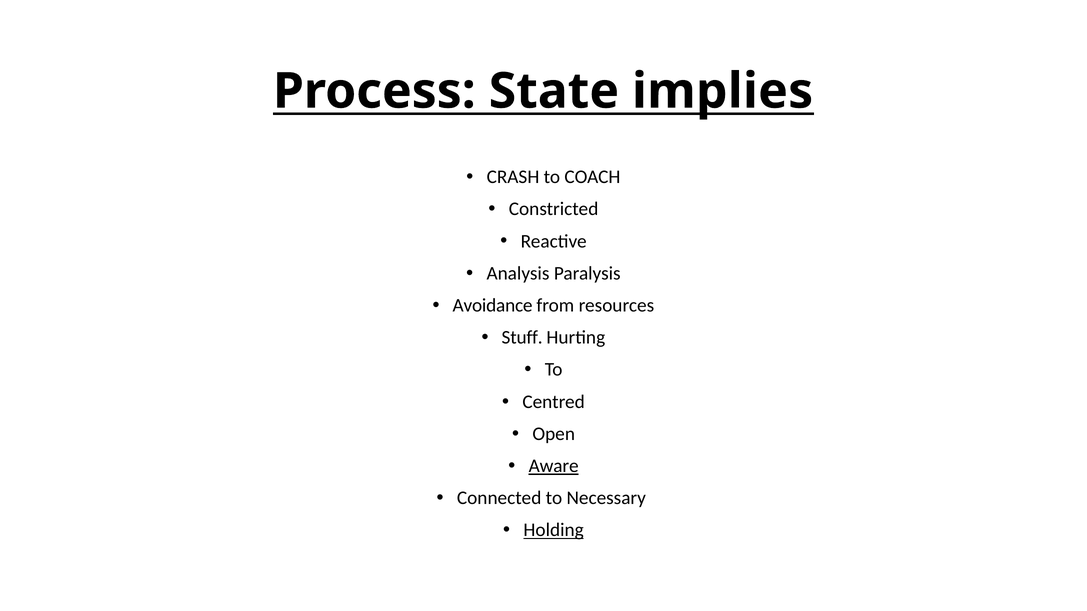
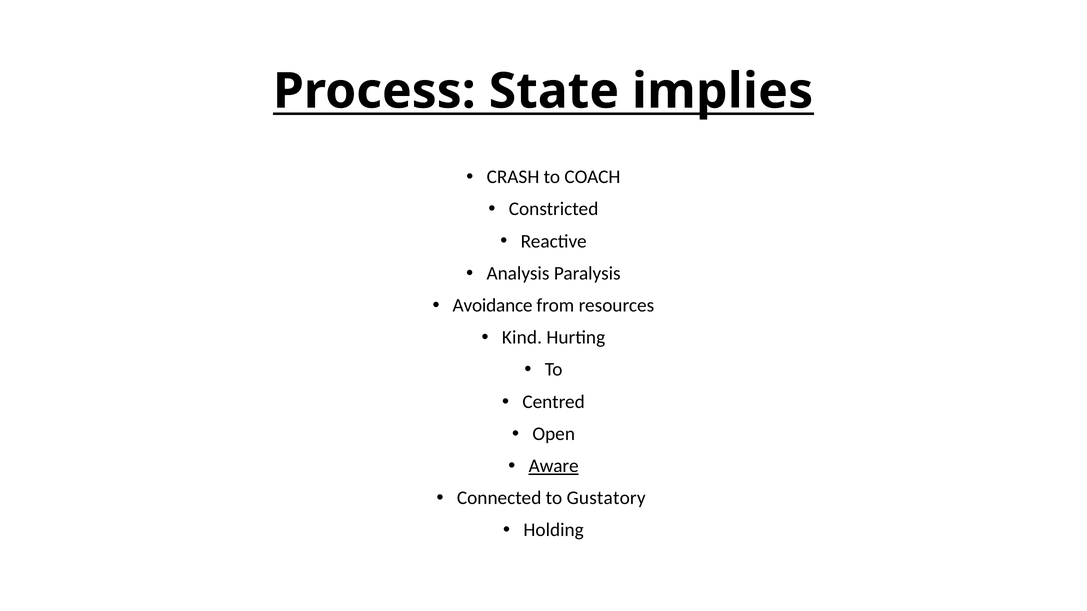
Stuff: Stuff -> Kind (522, 338)
Necessary: Necessary -> Gustatory (606, 498)
Holding underline: present -> none (554, 531)
